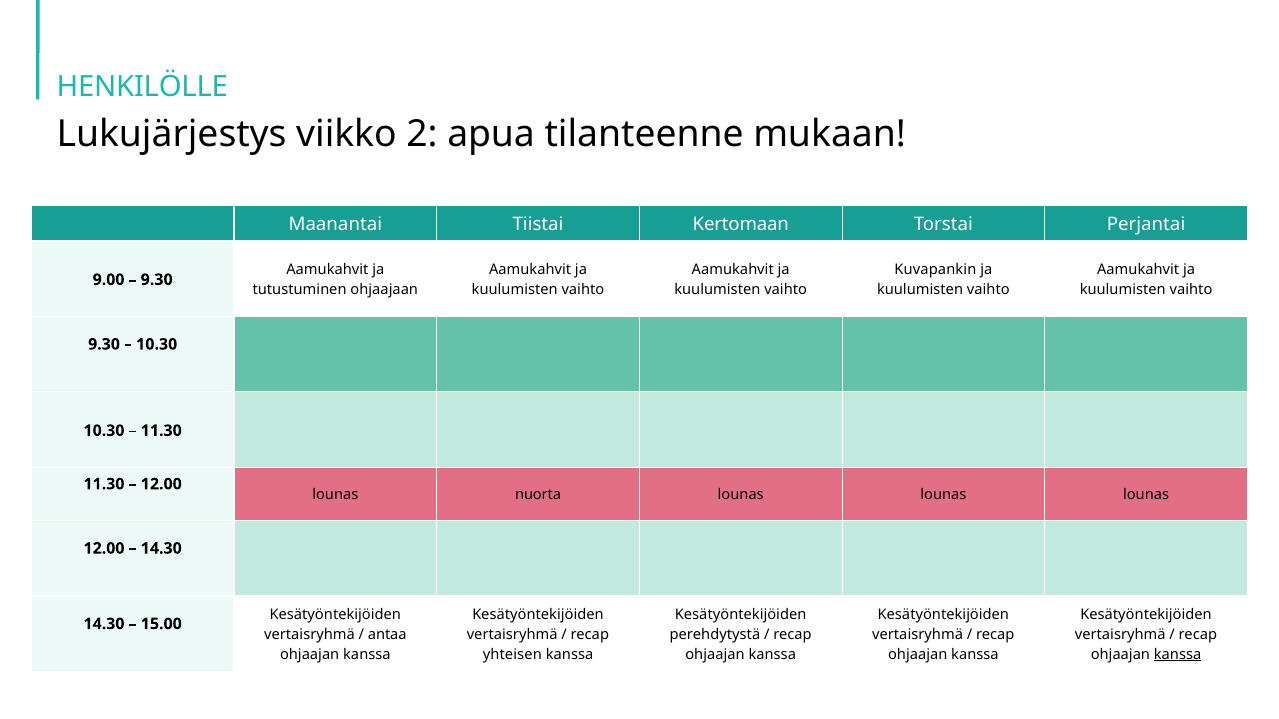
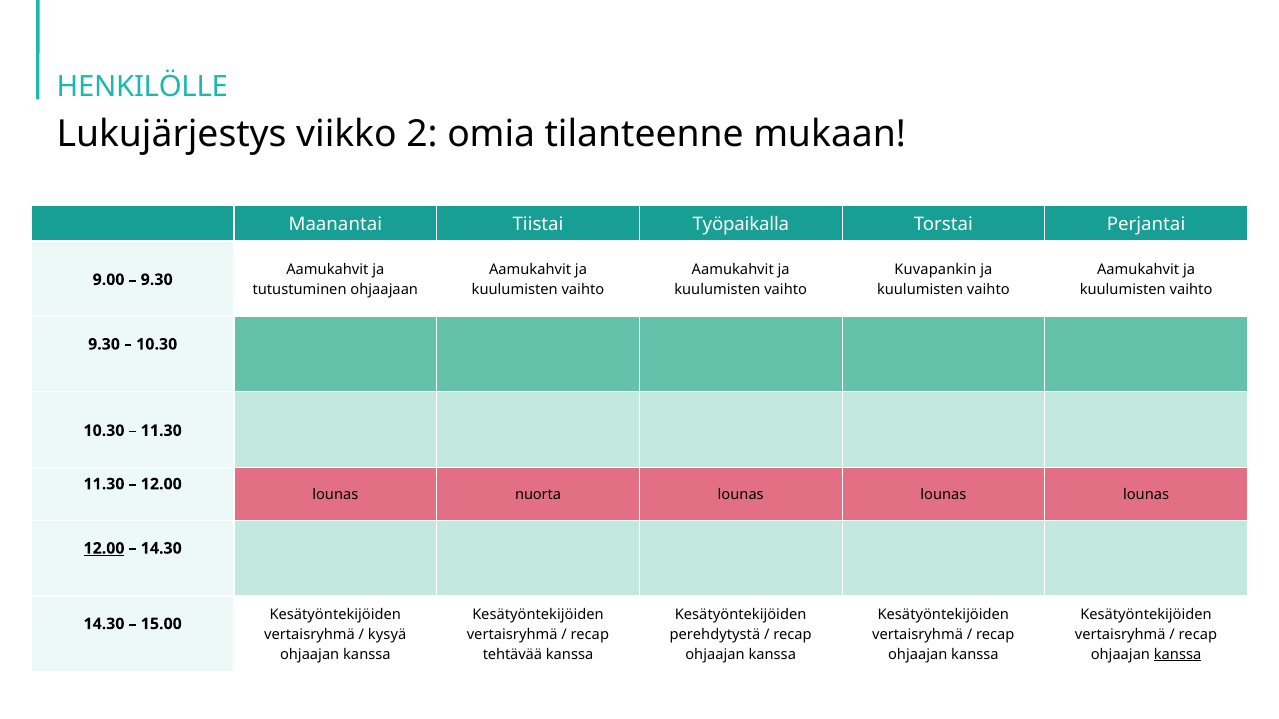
apua: apua -> omia (491, 134)
Kertomaan: Kertomaan -> Työpaikalla (741, 225)
12.00 underline: none -> present (104, 549)
antaa: antaa -> kysyä (387, 635)
yhteisen: yhteisen -> tehtävää (512, 655)
